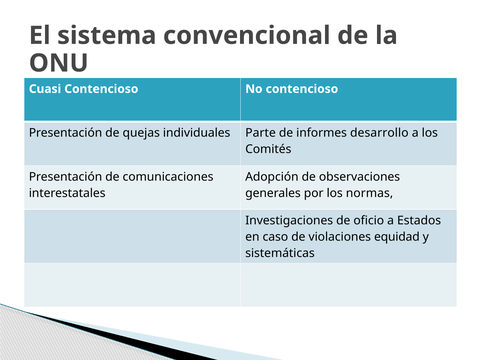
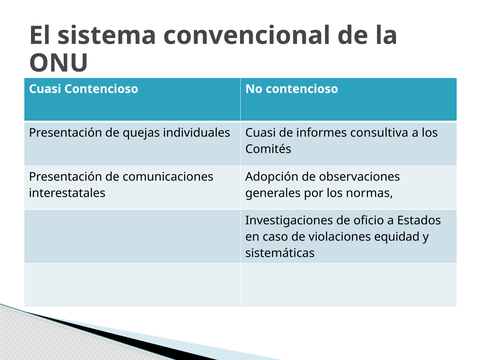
individuales Parte: Parte -> Cuasi (261, 133)
desarrollo: desarrollo -> consultiva (379, 133)
